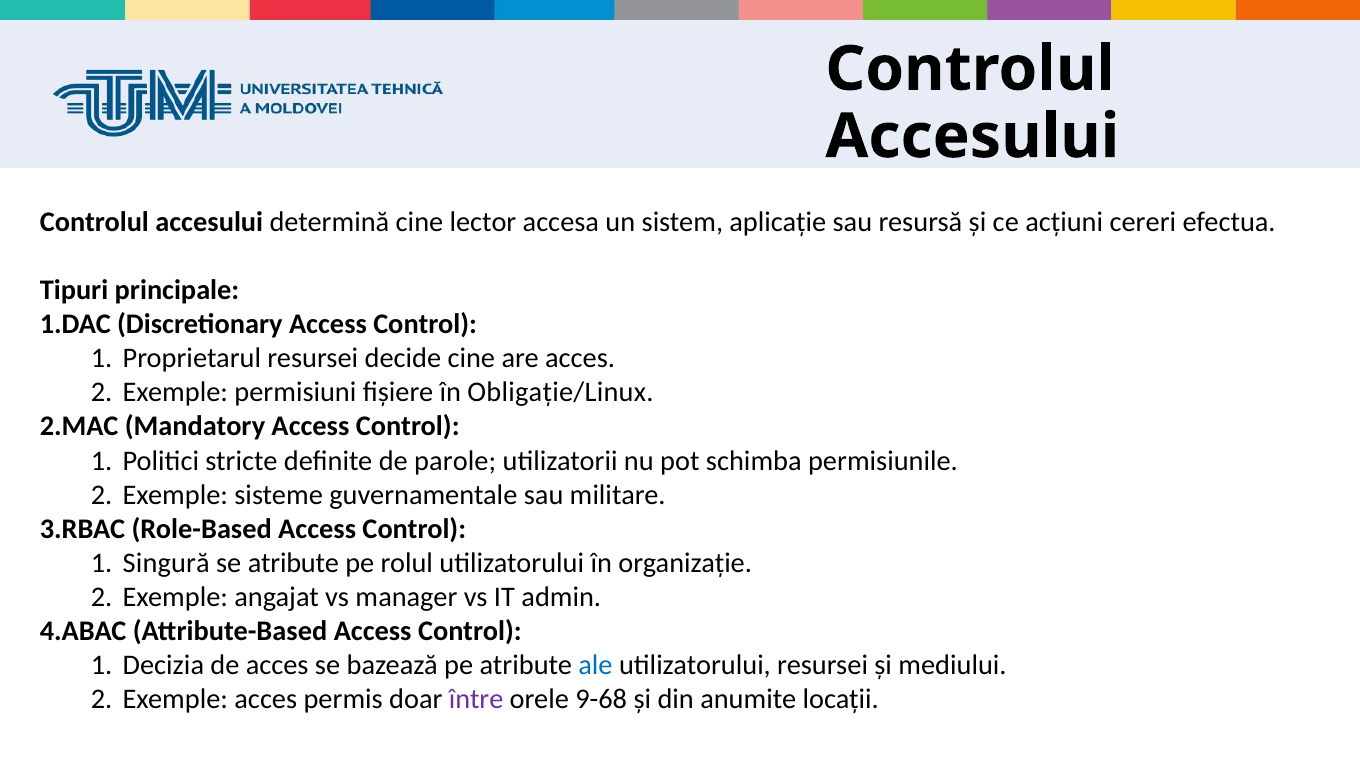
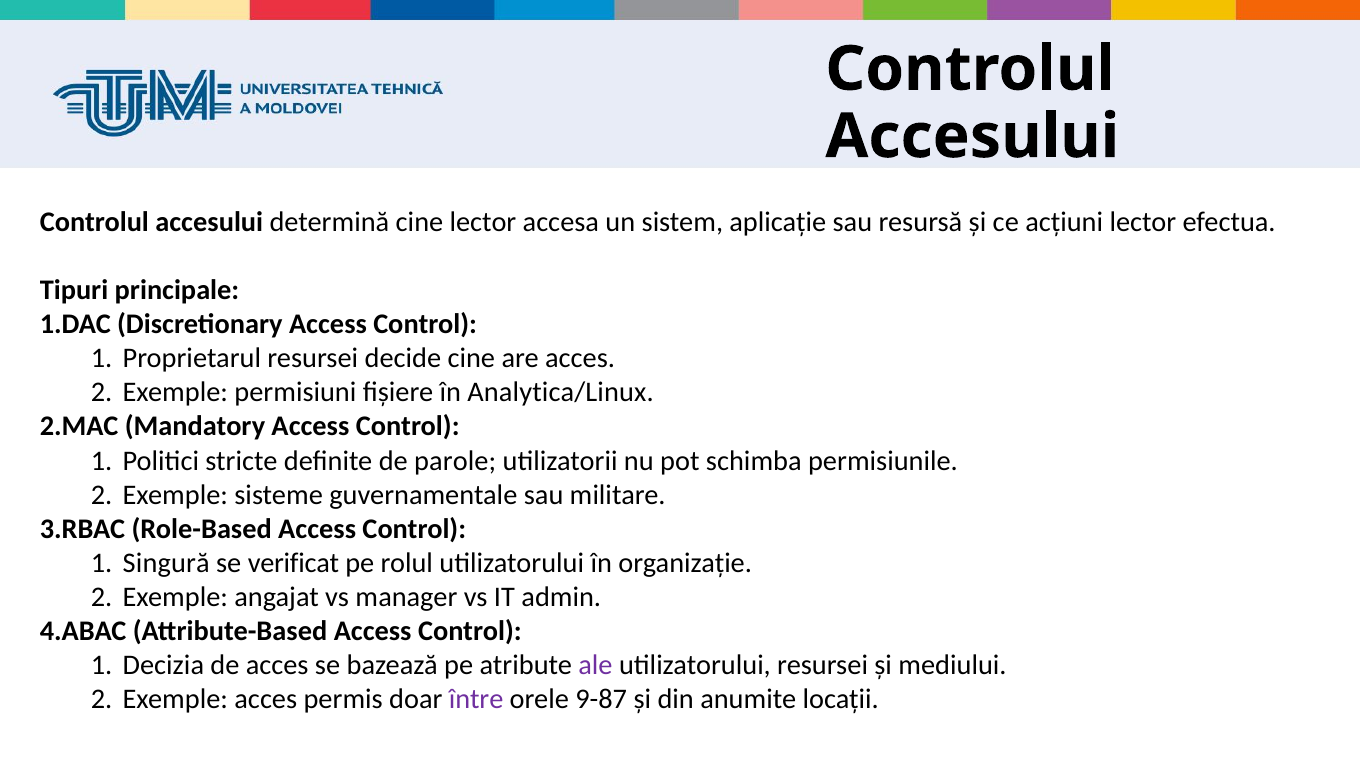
acțiuni cereri: cereri -> lector (1143, 223)
Obligație/Linux: Obligație/Linux -> Analytica/Linux (561, 393)
se atribute: atribute -> verificat (293, 563)
ale colour: blue -> purple (595, 665)
9-68: 9-68 -> 9-87 (601, 699)
